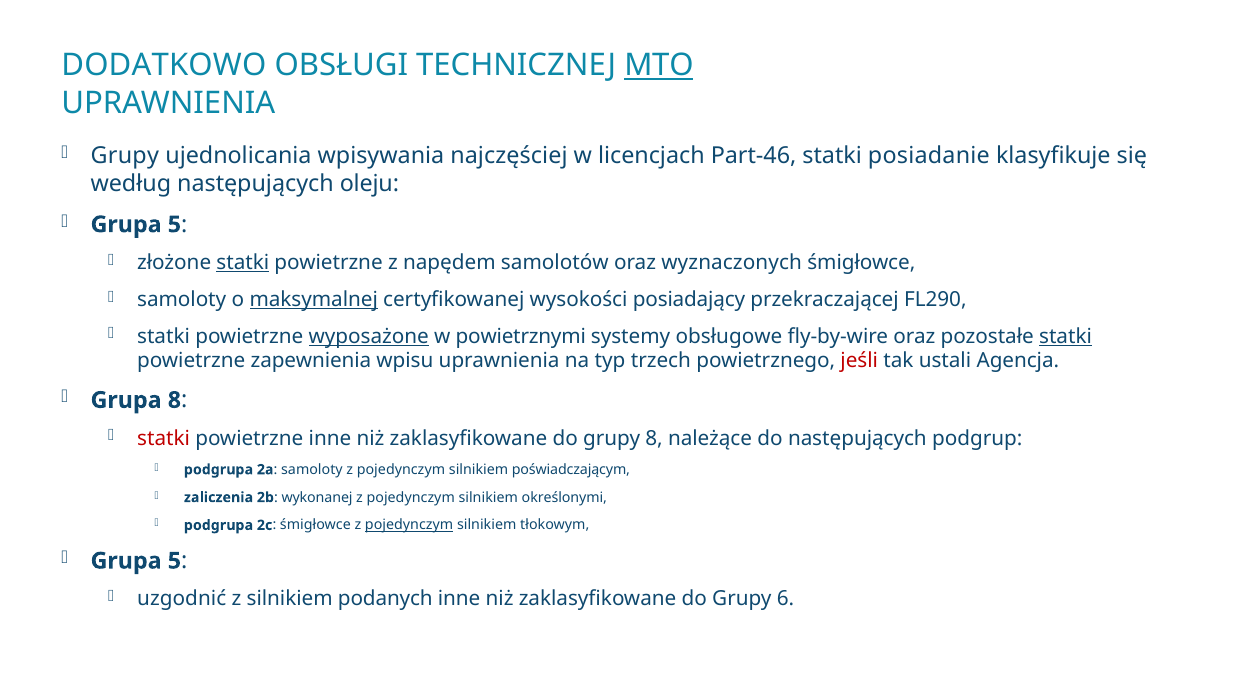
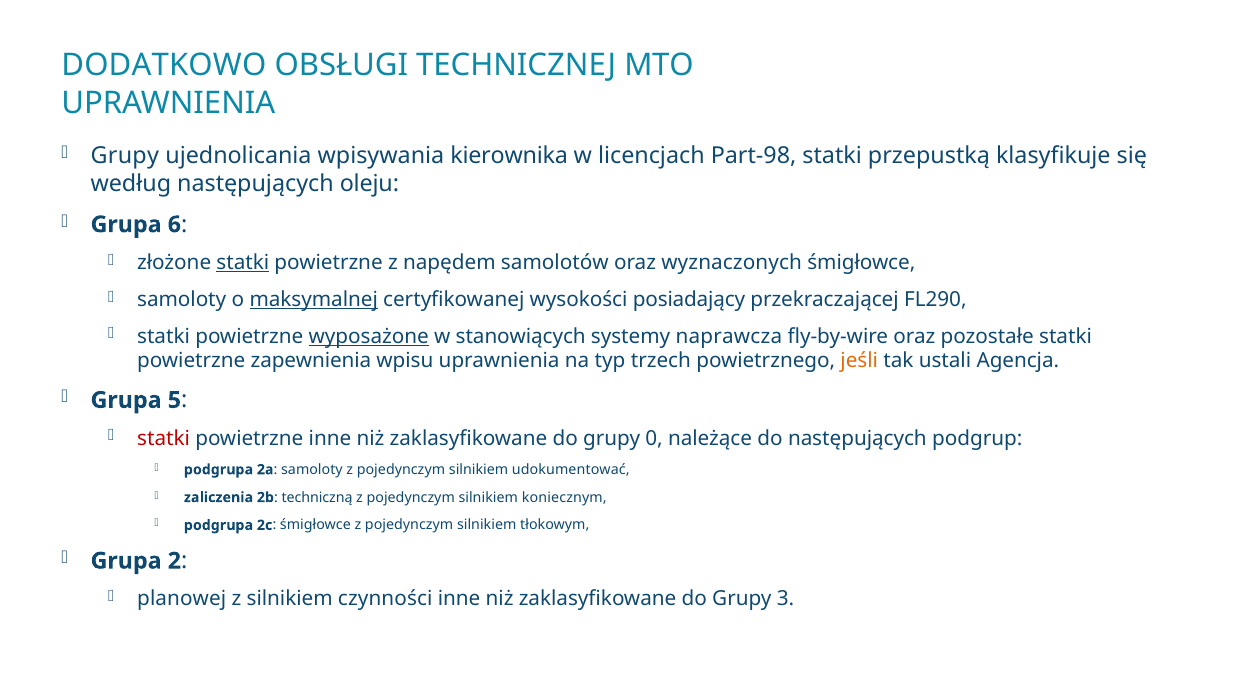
MTO underline: present -> none (659, 66)
najczęściej: najczęściej -> kierownika (509, 156)
Part-46: Part-46 -> Part-98 (754, 156)
posiadanie: posiadanie -> przepustką (929, 156)
5: 5 -> 6 (174, 224)
powietrznymi: powietrznymi -> stanowiących (521, 336)
obsługowe: obsługowe -> naprawcza (729, 336)
statki underline: present -> none (1066, 336)
jeśli colour: red -> orange (859, 361)
Grupa 8: 8 -> 5 (174, 400)
grupy 8: 8 -> 0 (654, 438)
poświadczającym: poświadczającym -> udokumentować (571, 469)
wykonanej: wykonanej -> techniczną (317, 497)
określonymi: określonymi -> koniecznym (564, 497)
pojedynczym underline: present -> none (409, 525)
5: 5 -> 2 (174, 561)
uzgodnić: uzgodnić -> planowej (182, 599)
podanych: podanych -> czynności (385, 599)
6: 6 -> 3 (785, 599)
